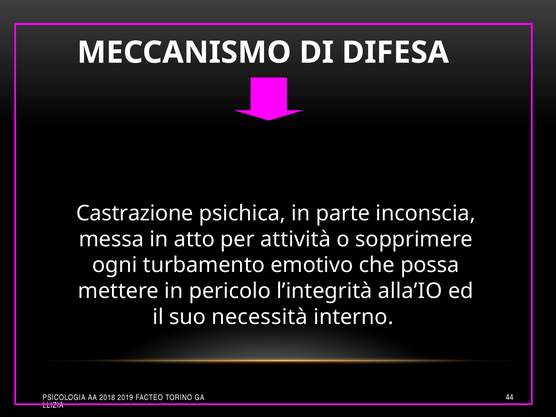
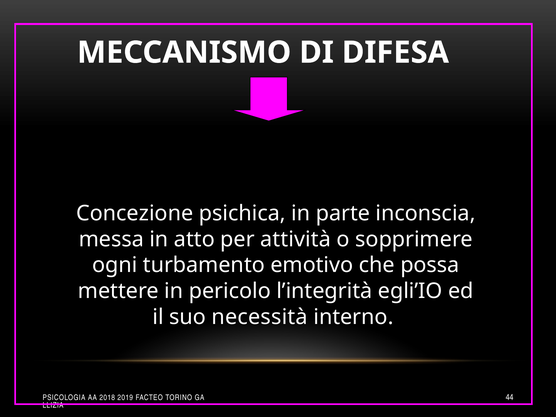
Castrazione: Castrazione -> Concezione (135, 213)
alla’IO: alla’IO -> egli’IO (410, 291)
